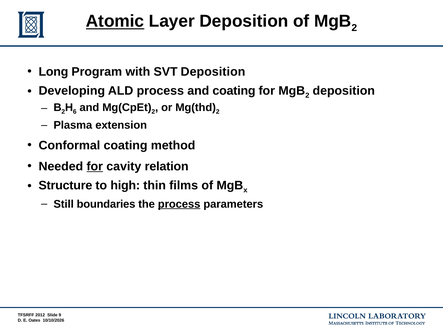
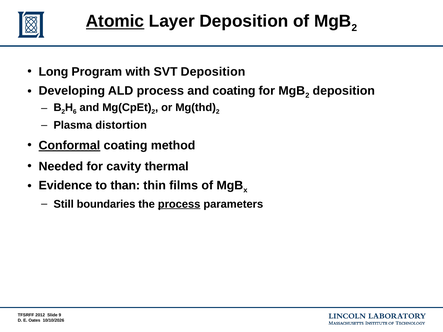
extension: extension -> distortion (121, 125)
Conformal underline: none -> present (69, 146)
for underline: present -> none (95, 167)
relation: relation -> thermal (167, 167)
Structure: Structure -> Evidence (65, 185)
high: high -> than (125, 185)
